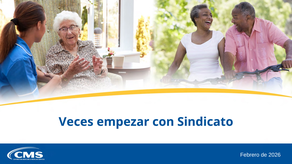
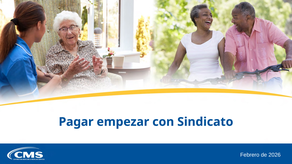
Veces: Veces -> Pagar (76, 122)
